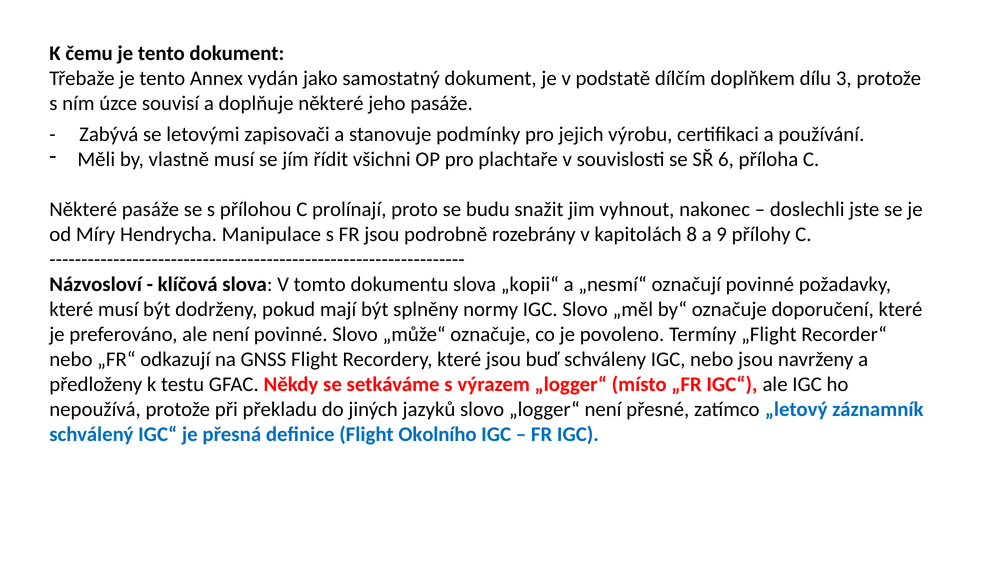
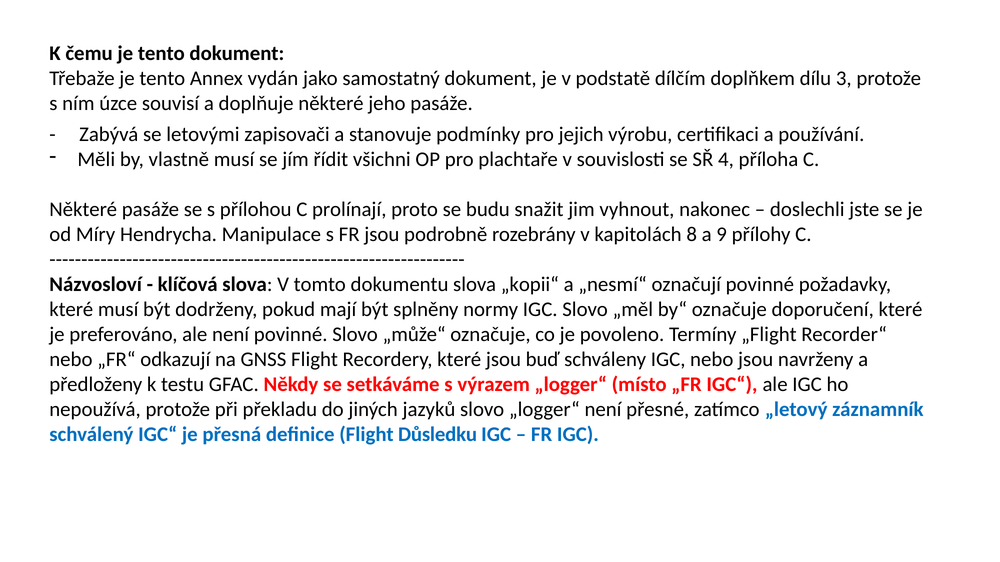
6: 6 -> 4 (726, 160)
Okolního: Okolního -> Důsledku (438, 435)
